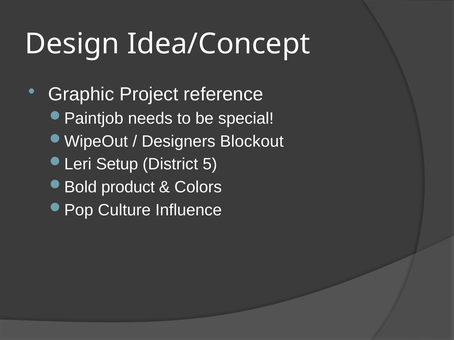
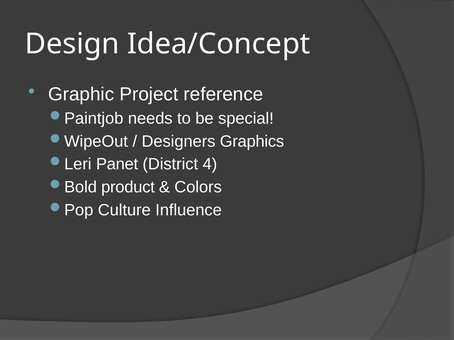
Blockout: Blockout -> Graphics (252, 142)
Setup: Setup -> Panet (117, 165)
5: 5 -> 4 (210, 165)
